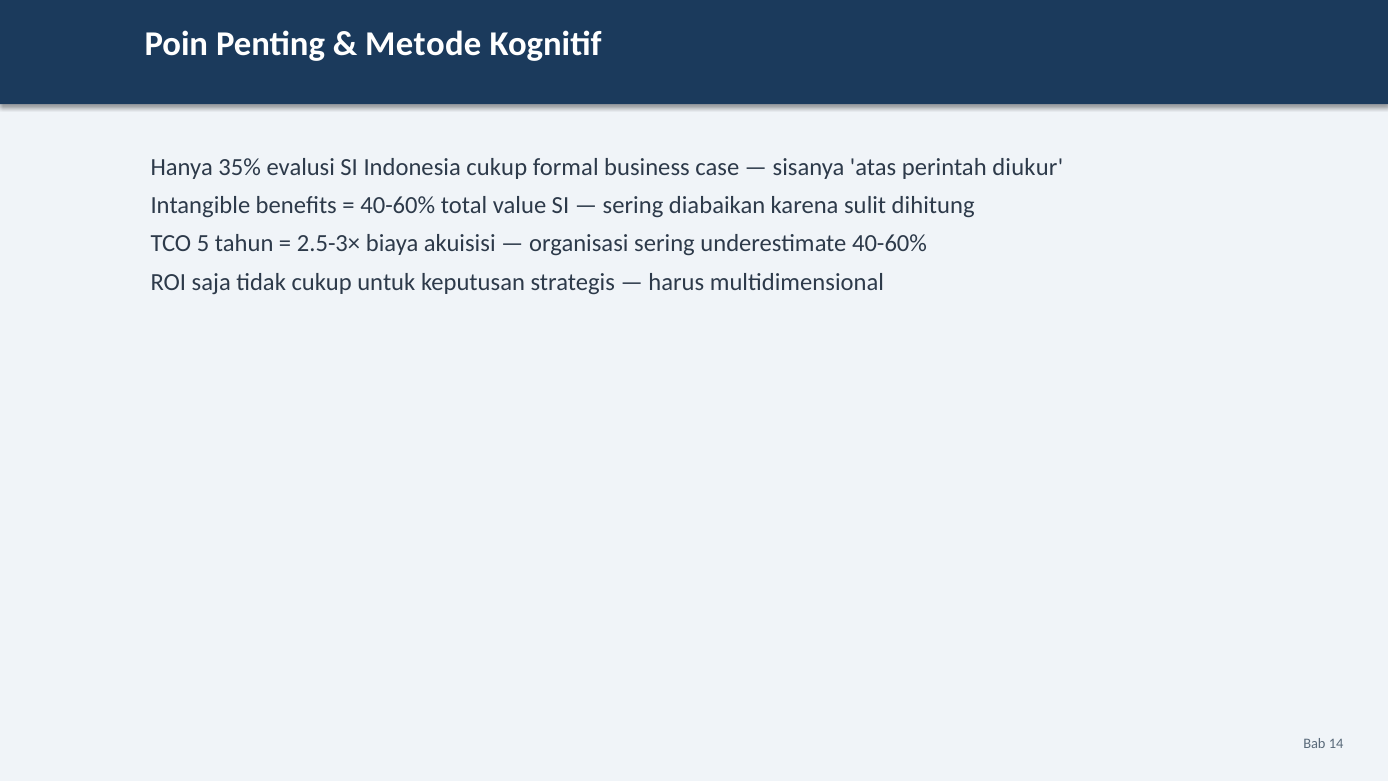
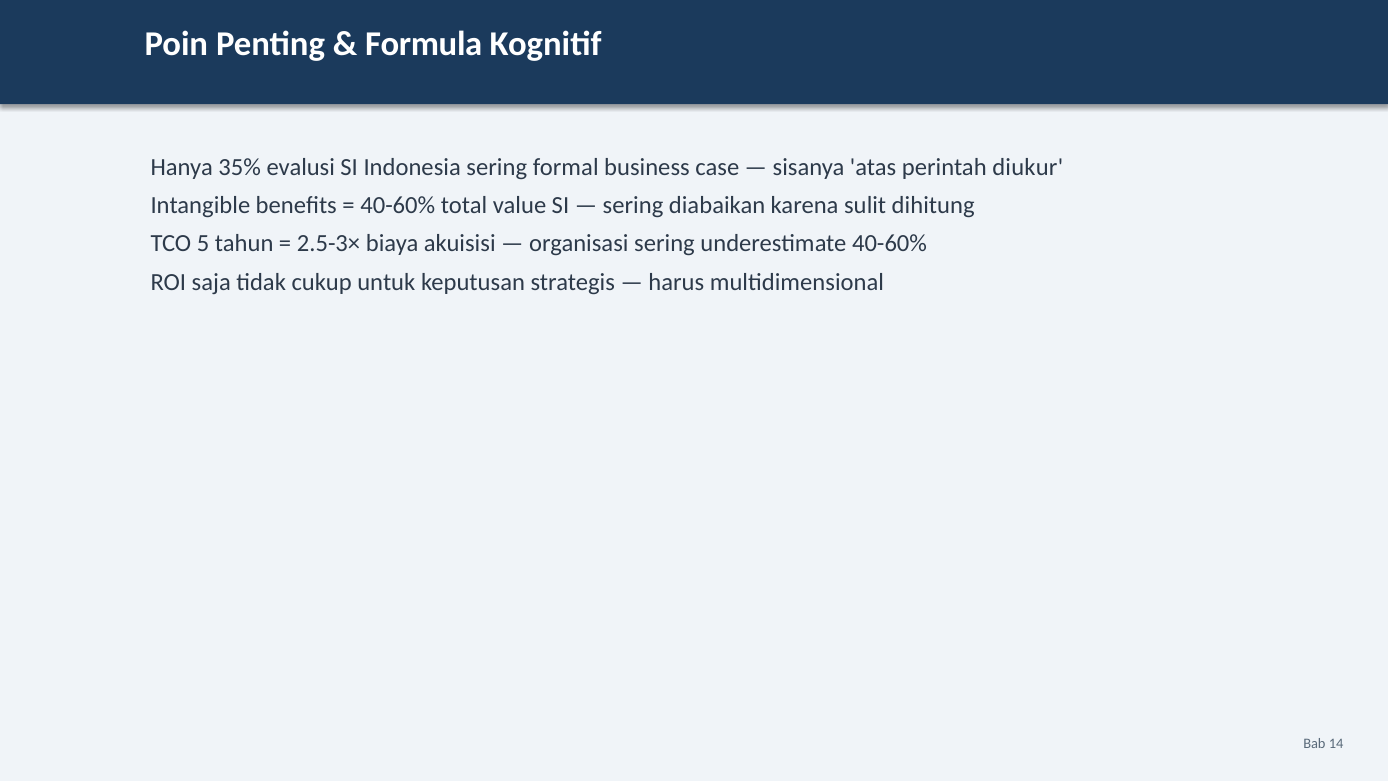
Metode: Metode -> Formula (424, 44)
Indonesia cukup: cukup -> sering (497, 167)
